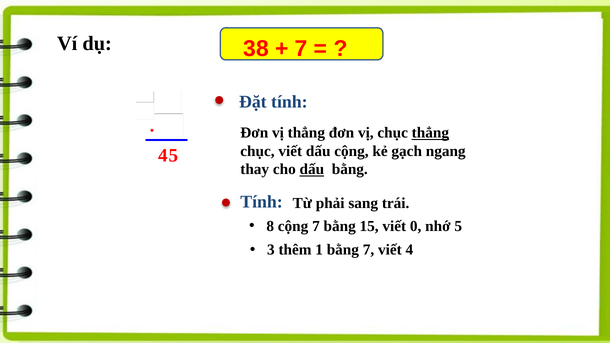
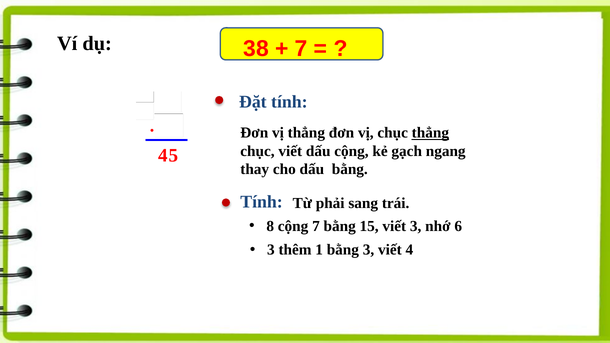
dấu underline: present -> none (312, 169)
viết 0: 0 -> 3 (416, 226)
nhớ 5: 5 -> 6 (458, 226)
bằng 7: 7 -> 3 (368, 250)
